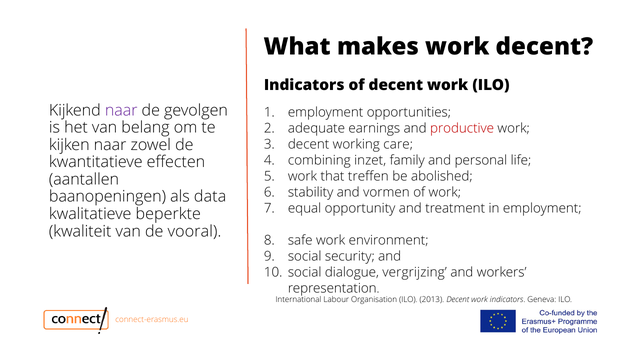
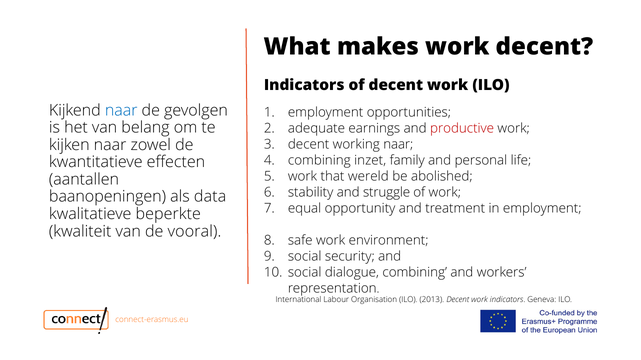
naar colour: purple -> blue (121, 111)
working care: care -> naar (398, 144)
treffen: treffen -> wereld (368, 177)
vormen: vormen -> struggle (387, 193)
dialogue vergrijzing: vergrijzing -> combining (415, 273)
